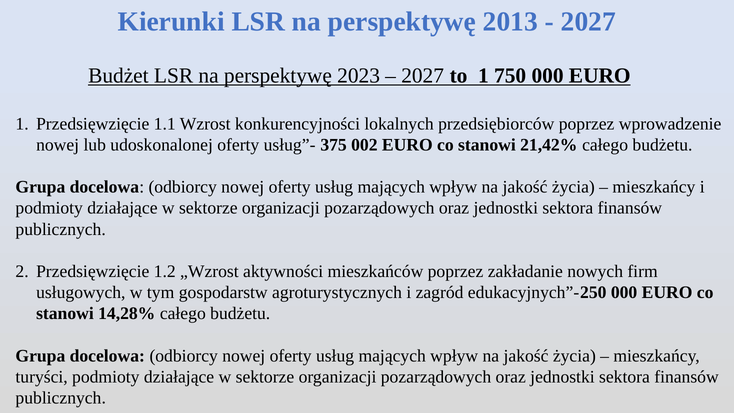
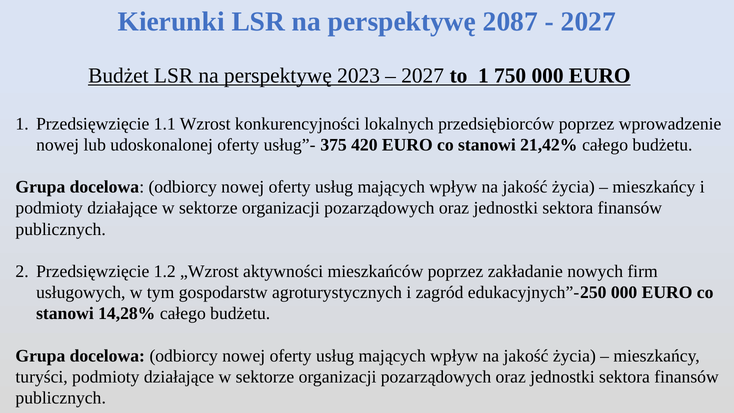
2013: 2013 -> 2087 (510, 22)
002: 002 -> 420 (364, 145)
